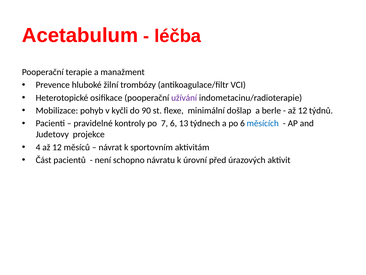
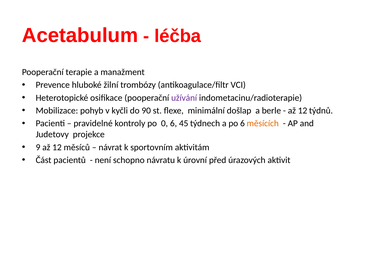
7: 7 -> 0 (165, 123)
13: 13 -> 45 (184, 123)
měsících colour: blue -> orange (263, 123)
4: 4 -> 9 (38, 147)
